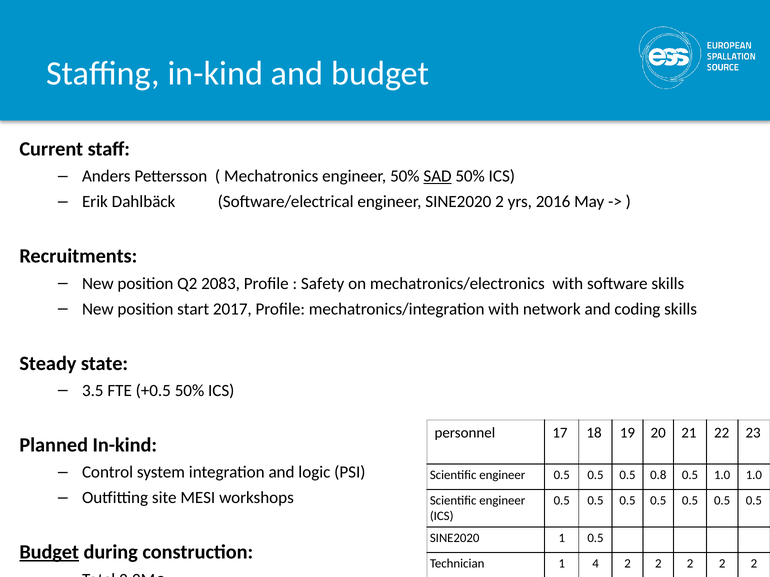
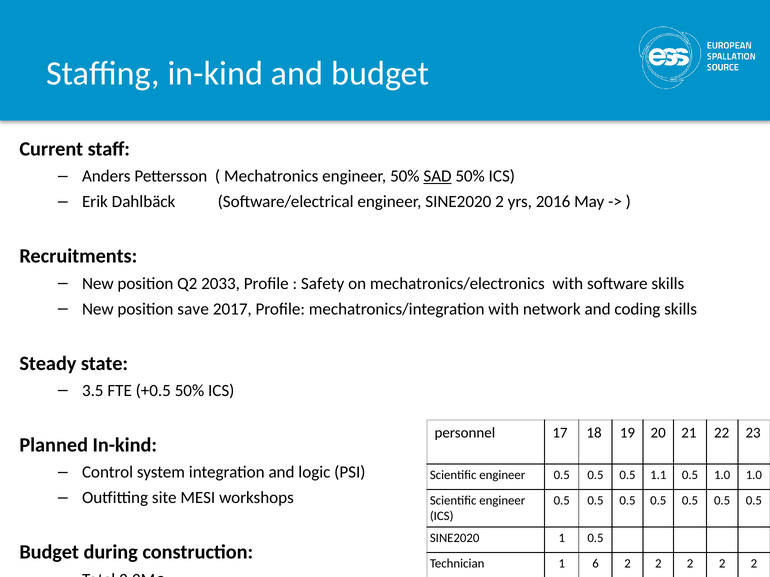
2083: 2083 -> 2033 (221, 284)
start: start -> save (193, 309)
0.8: 0.8 -> 1.1 (658, 475)
Budget underline: present -> none (49, 553)
4: 4 -> 6 (596, 564)
